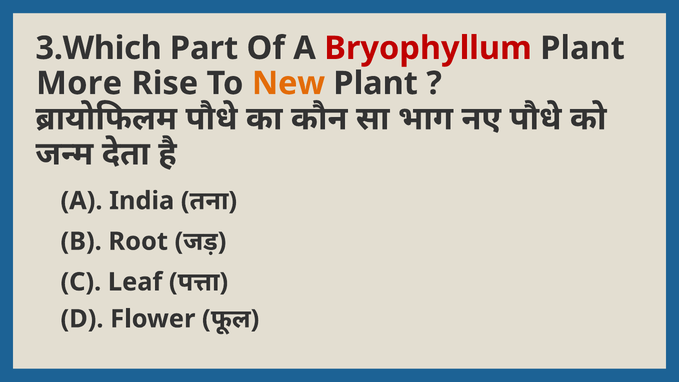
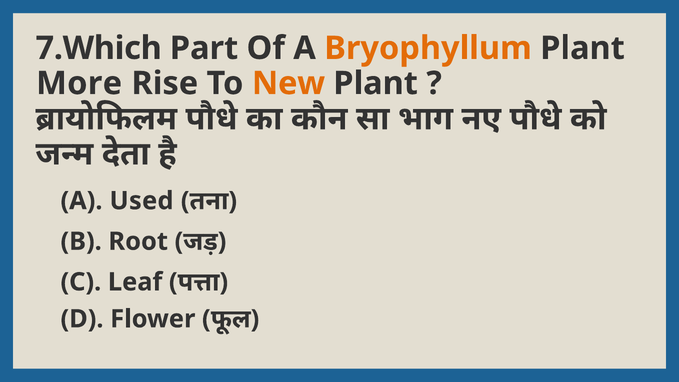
3.Which: 3.Which -> 7.Which (99, 48)
Bryophyllum colour: red -> orange (428, 48)
India: India -> Used (142, 201)
